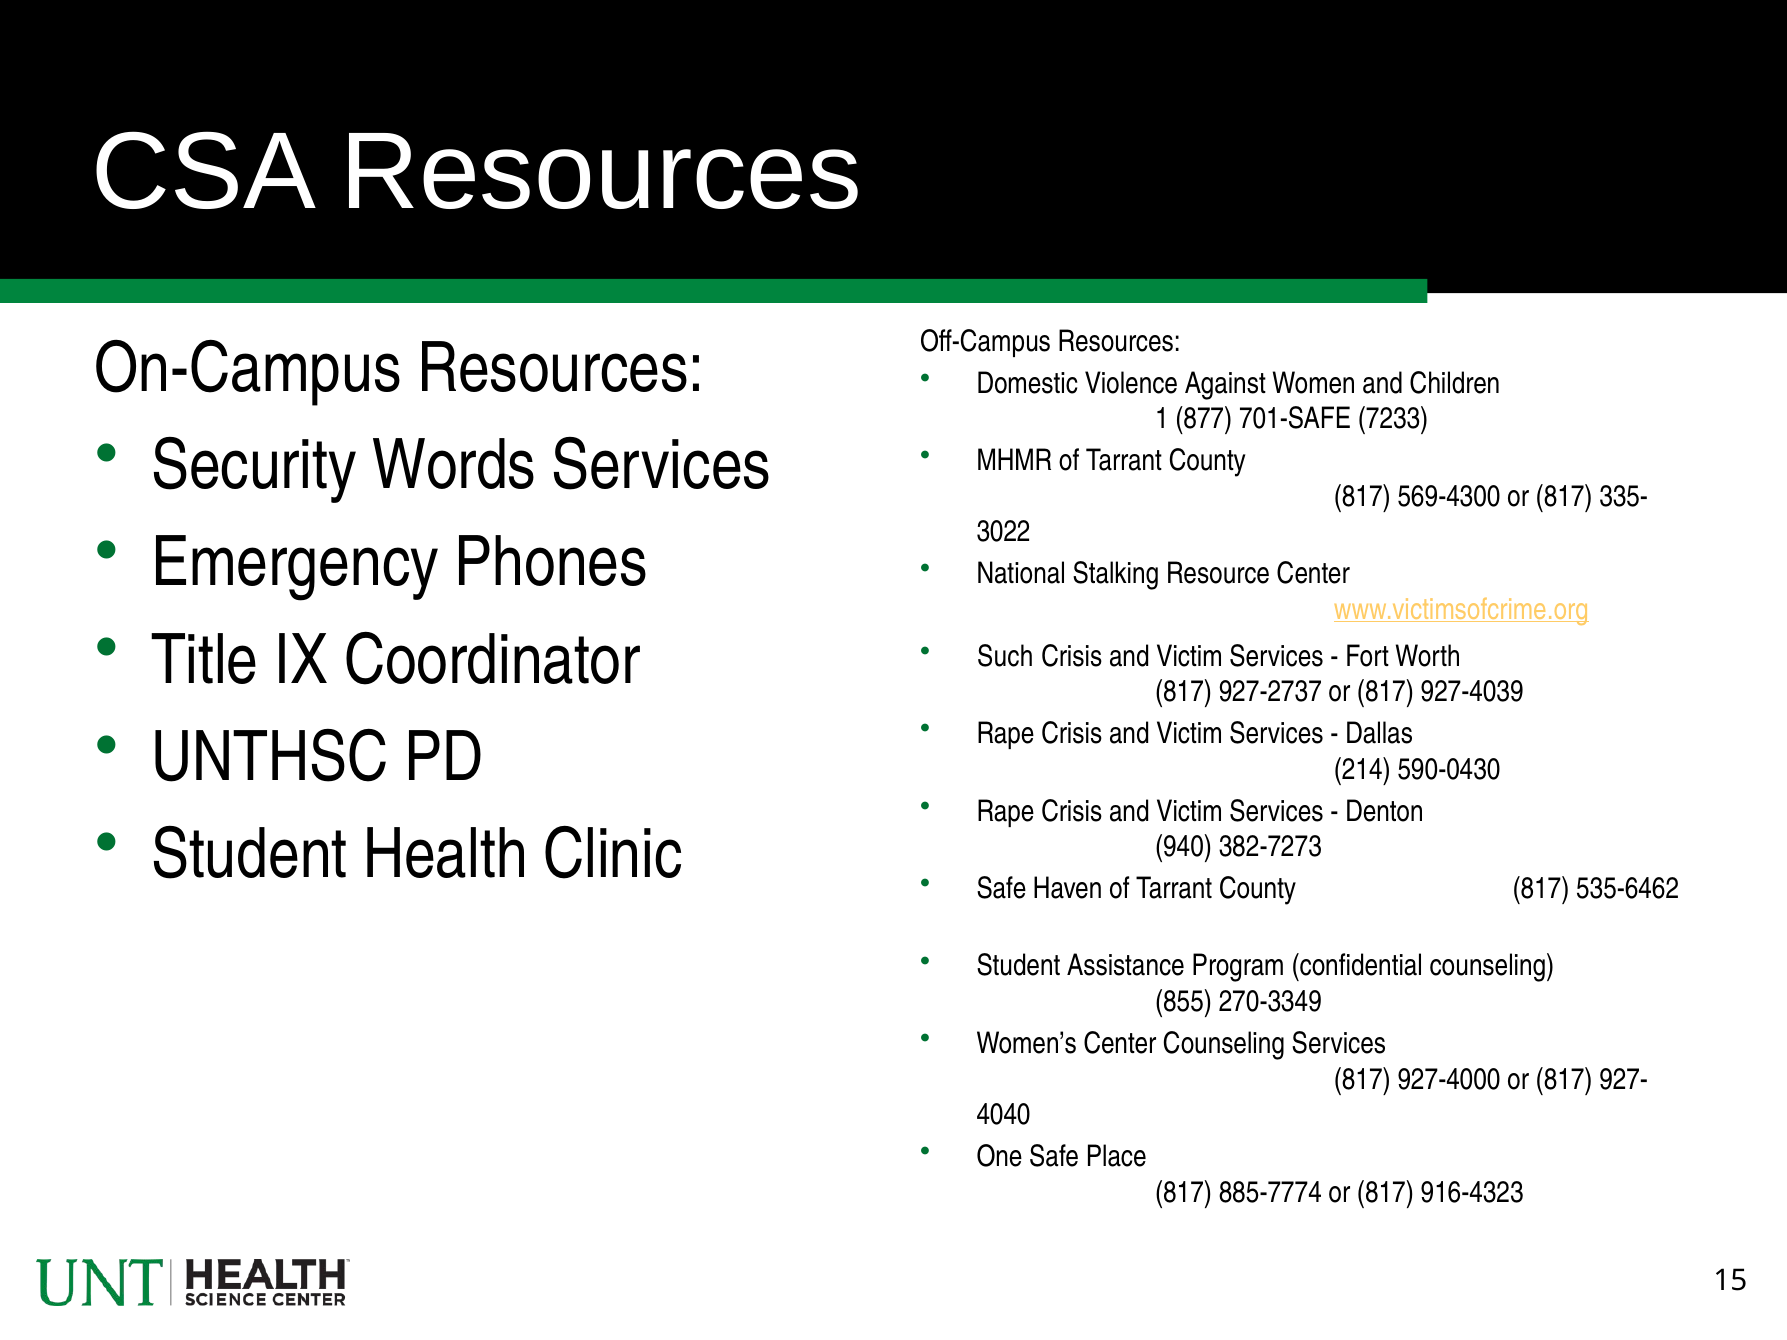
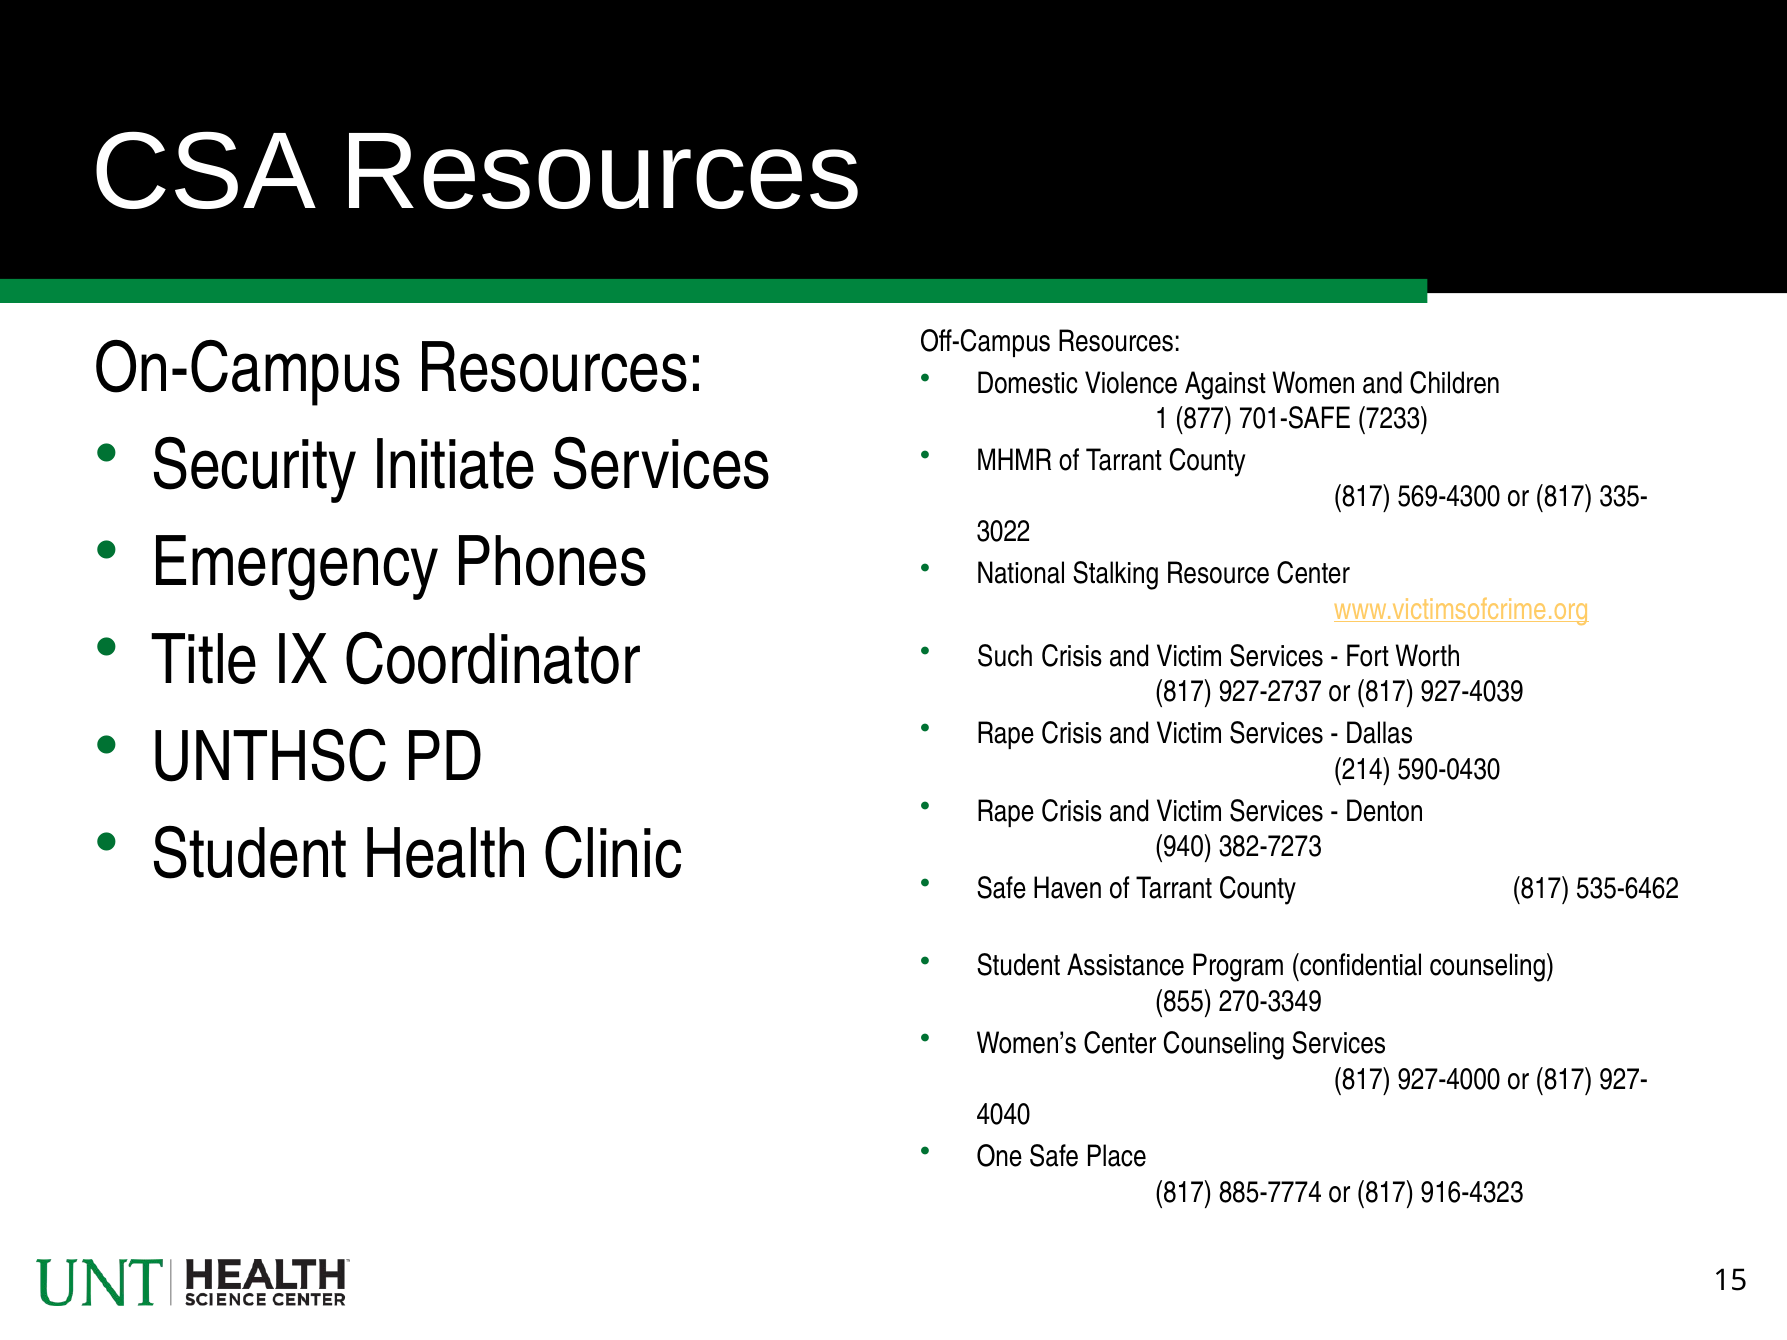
Words: Words -> Initiate (454, 466)
